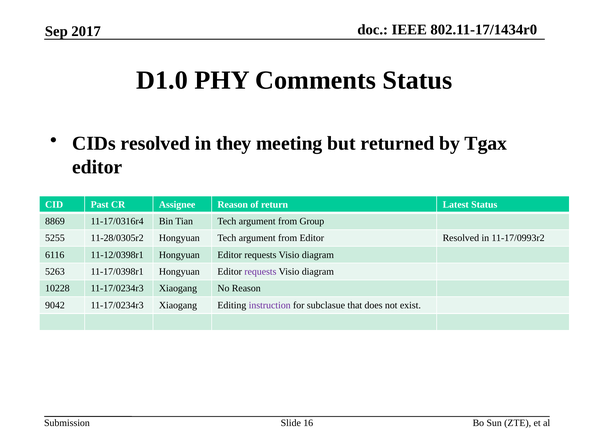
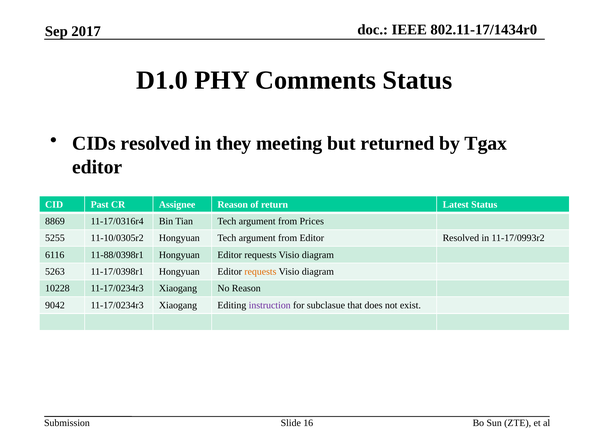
Group: Group -> Prices (312, 222)
11-28/0305r2: 11-28/0305r2 -> 11-10/0305r2 (117, 238)
11-12/0398r1: 11-12/0398r1 -> 11-88/0398r1 (117, 255)
requests colour: purple -> orange (260, 272)
